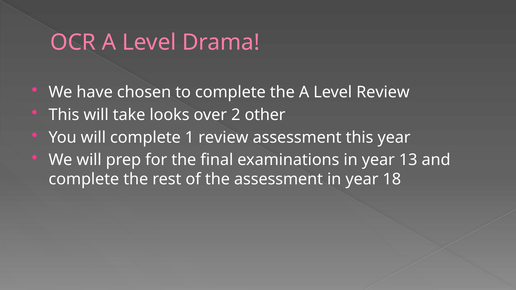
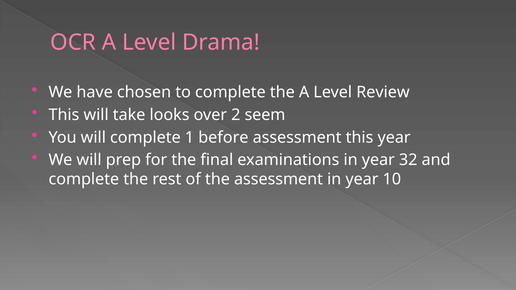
other: other -> seem (265, 115)
1 review: review -> before (223, 138)
13: 13 -> 32 (408, 160)
18: 18 -> 10 (392, 179)
